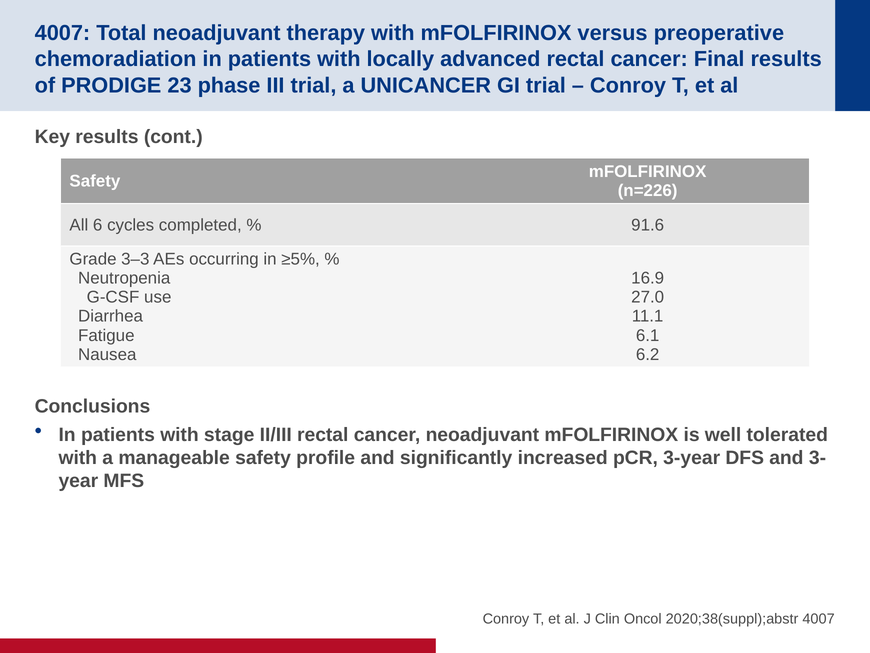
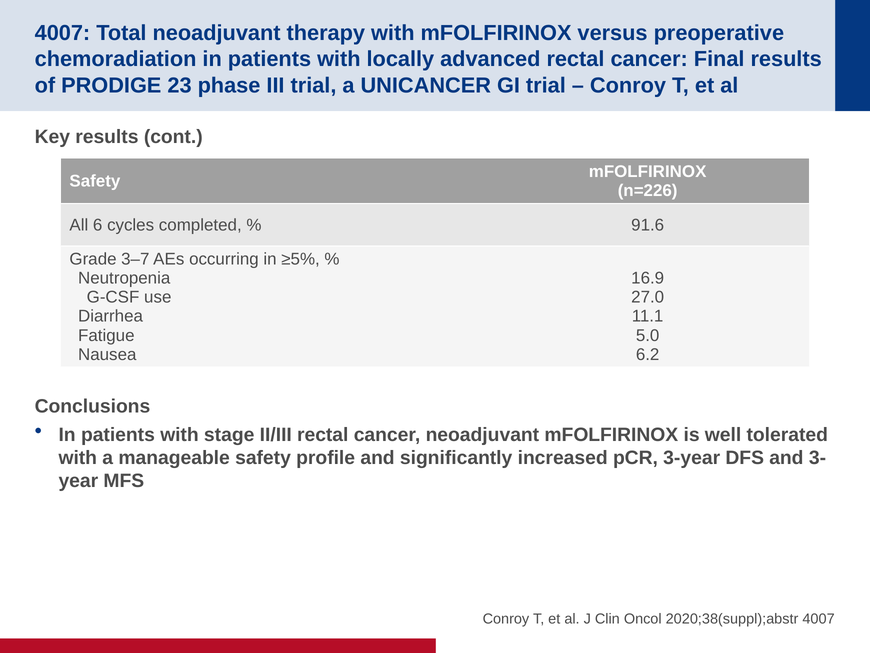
3–3: 3–3 -> 3–7 (135, 259)
6.1: 6.1 -> 5.0 (648, 335)
